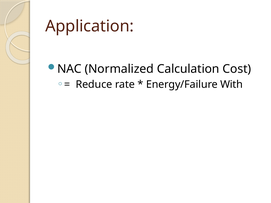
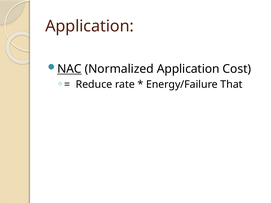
NAC underline: none -> present (69, 69)
Normalized Calculation: Calculation -> Application (188, 69)
With: With -> That (231, 85)
